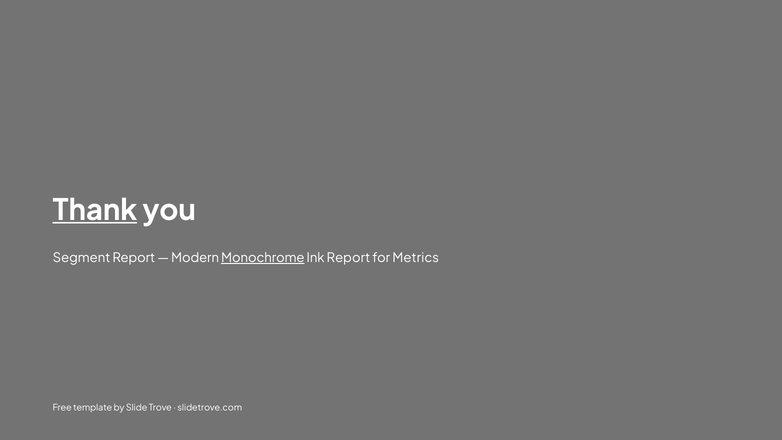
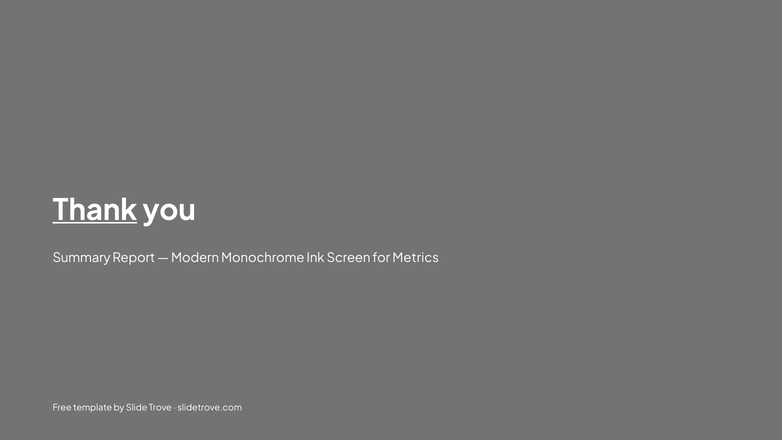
Segment: Segment -> Summary (82, 258)
Monochrome underline: present -> none (263, 258)
Ink Report: Report -> Screen (349, 258)
